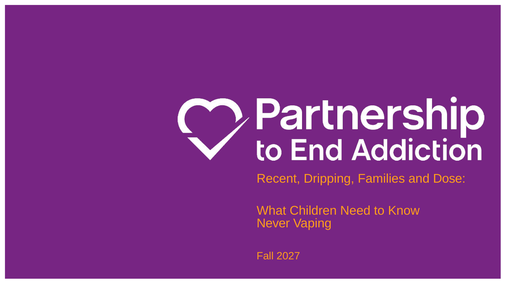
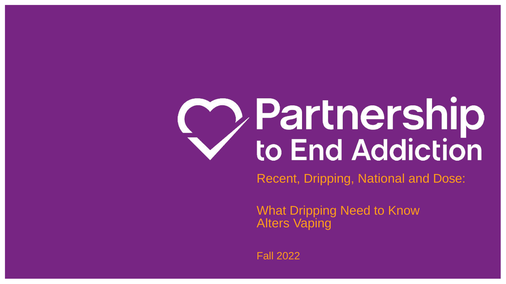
Families: Families -> National (381, 179)
What Children: Children -> Dripping (313, 211)
Never: Never -> Alters (273, 224)
2027: 2027 -> 2022 (288, 257)
